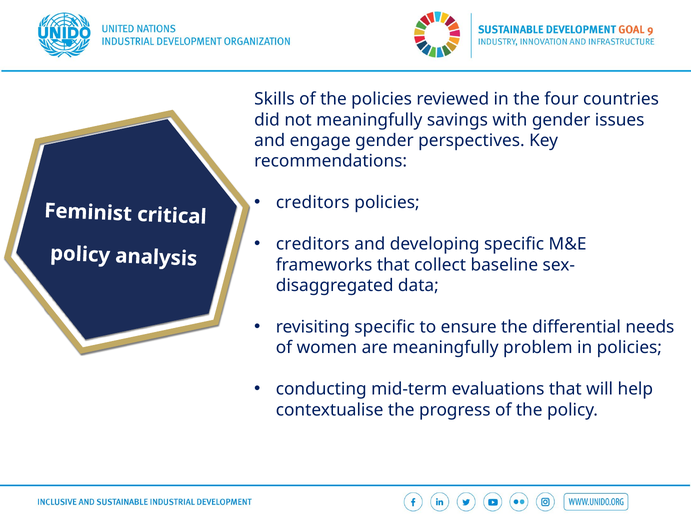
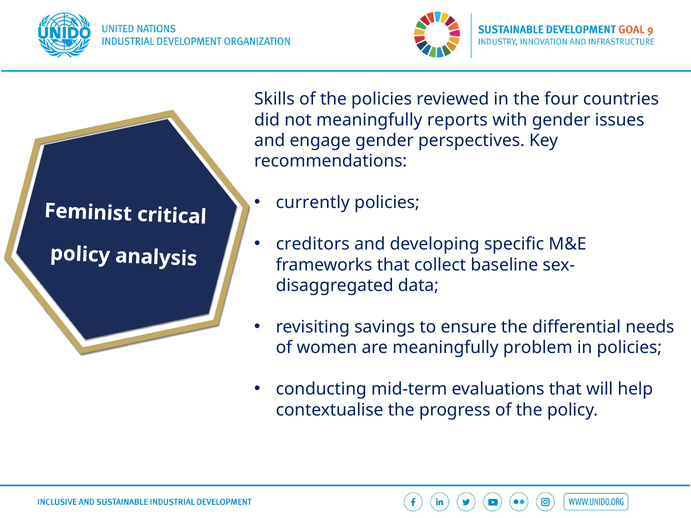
savings: savings -> reports (457, 120)
creditors: creditors -> currently (313, 203)
revisiting specific: specific -> savings (385, 327)
